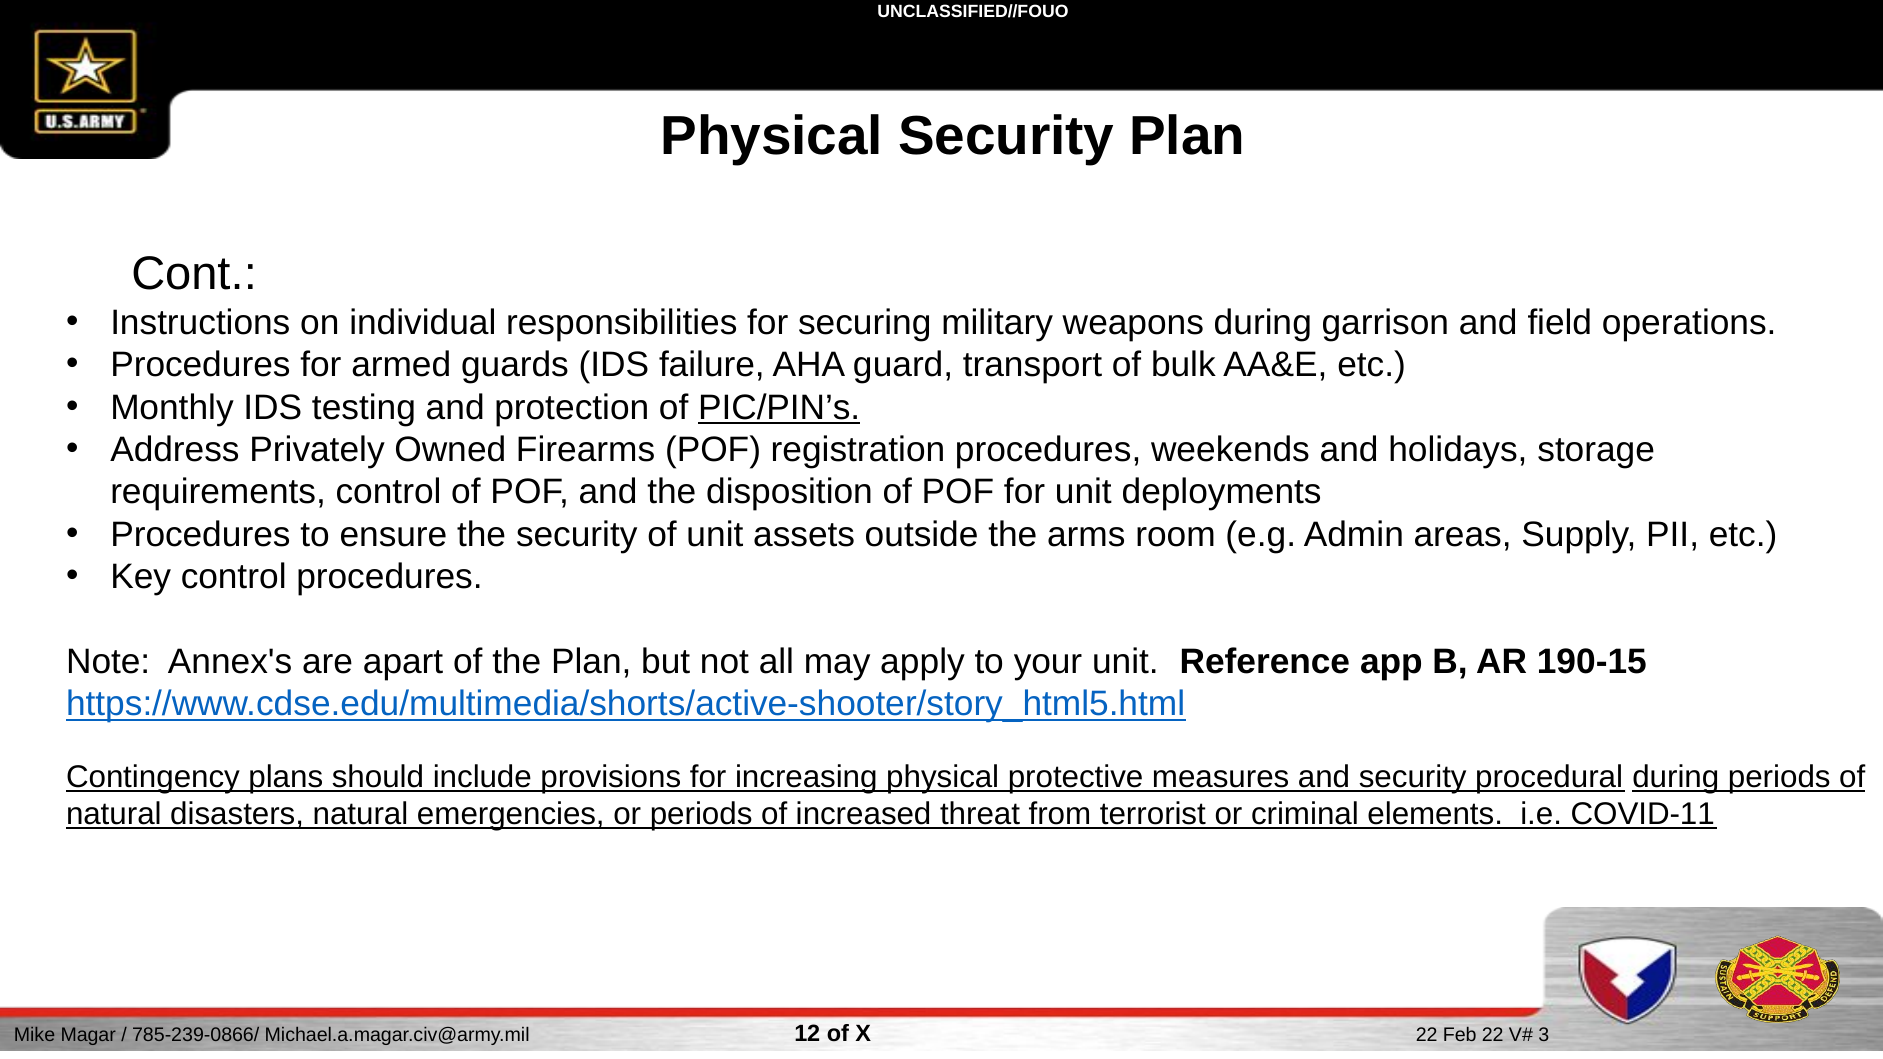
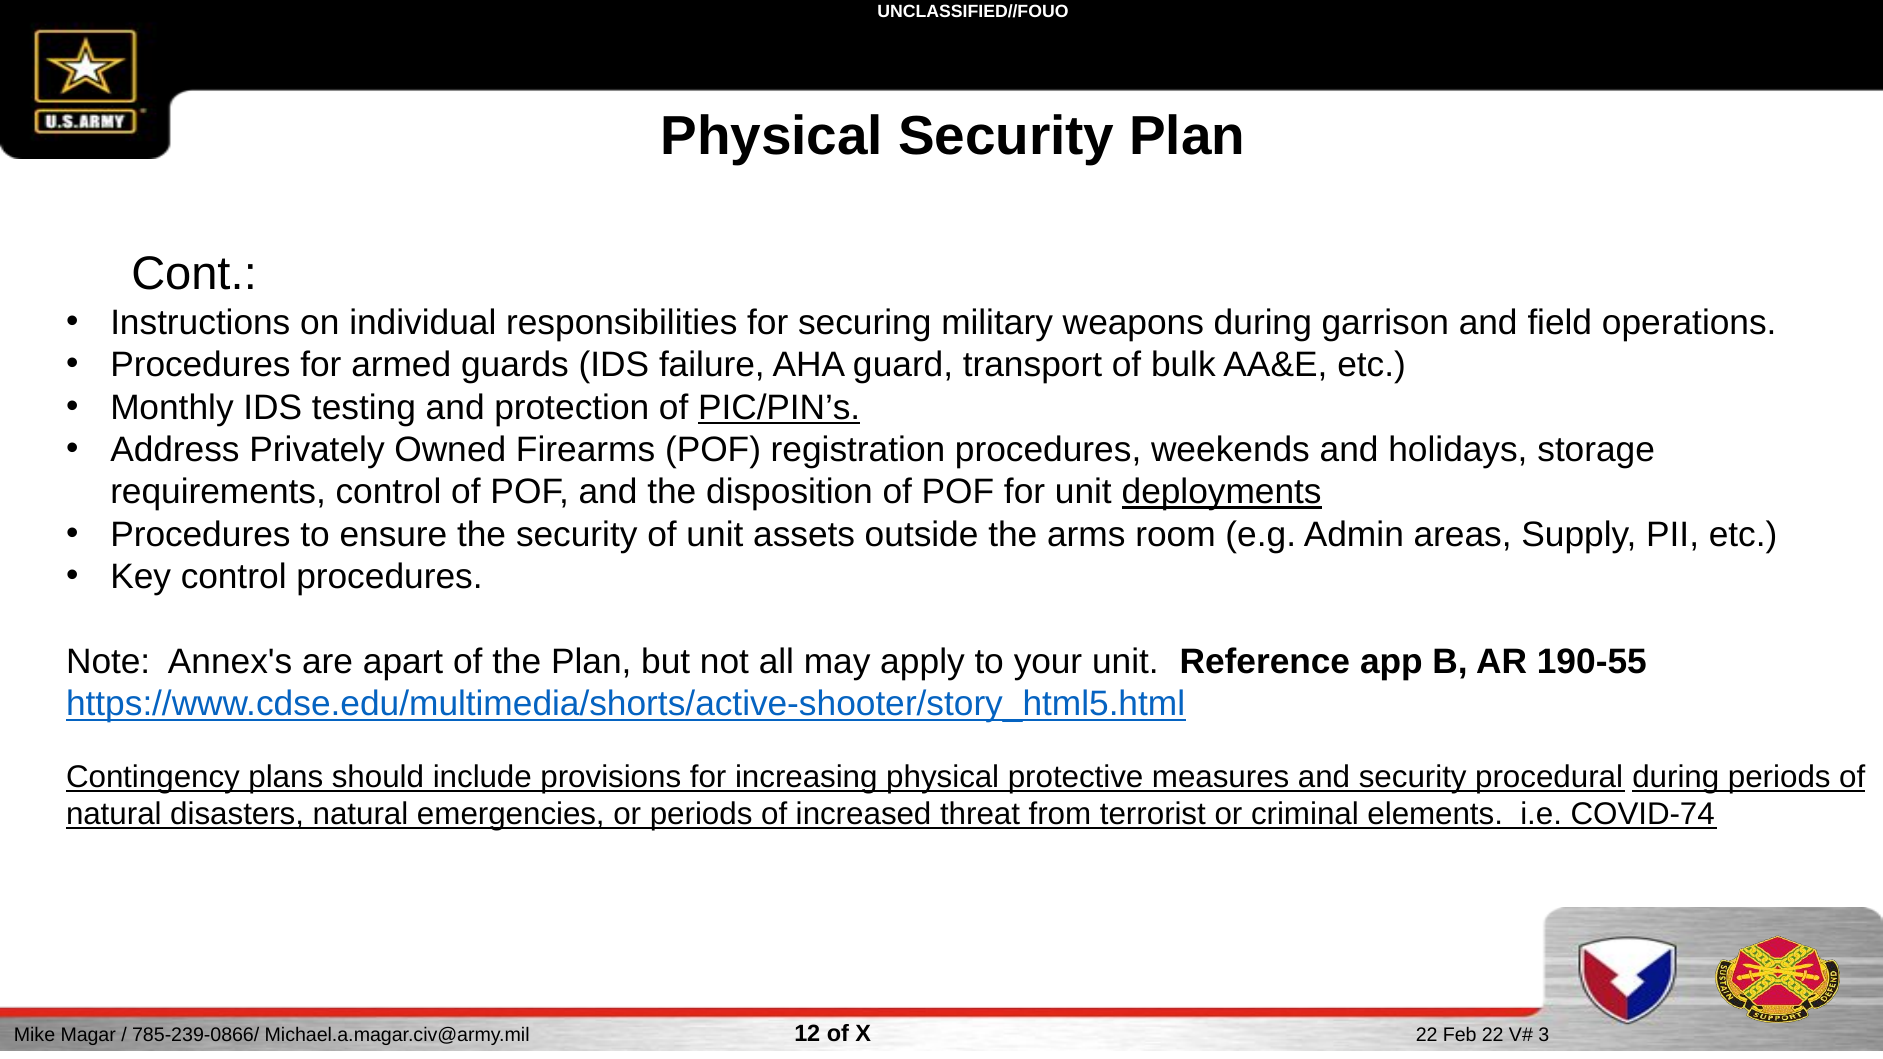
deployments underline: none -> present (1222, 492)
190-15: 190-15 -> 190-55 (1592, 662)
COVID-11: COVID-11 -> COVID-74 (1643, 815)
